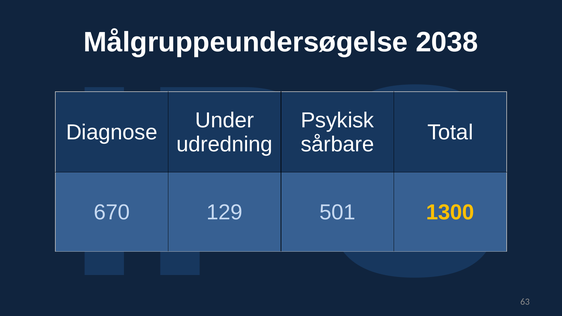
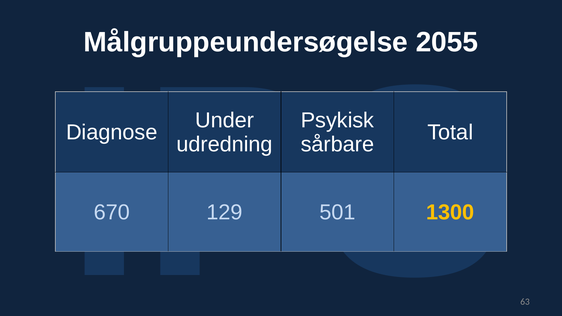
2038: 2038 -> 2055 (447, 42)
